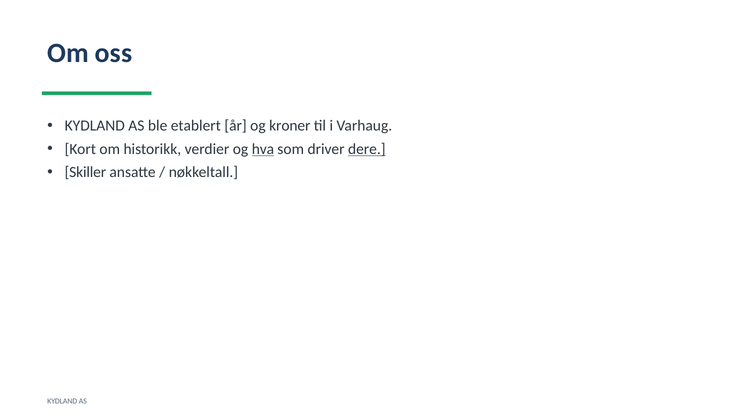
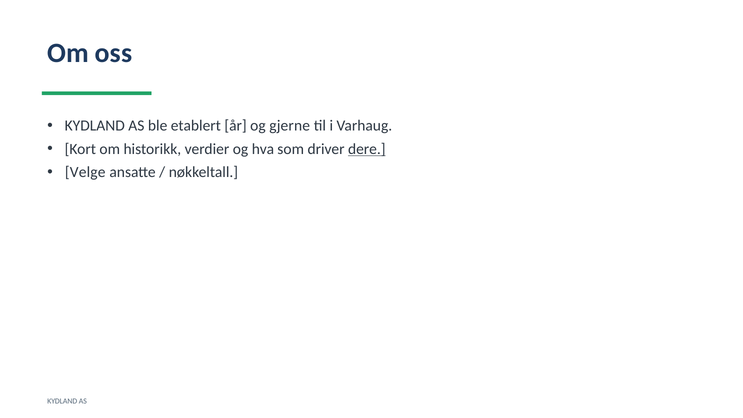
kroner: kroner -> gjerne (290, 126)
hva underline: present -> none (263, 149)
Skiller: Skiller -> Velge (85, 172)
